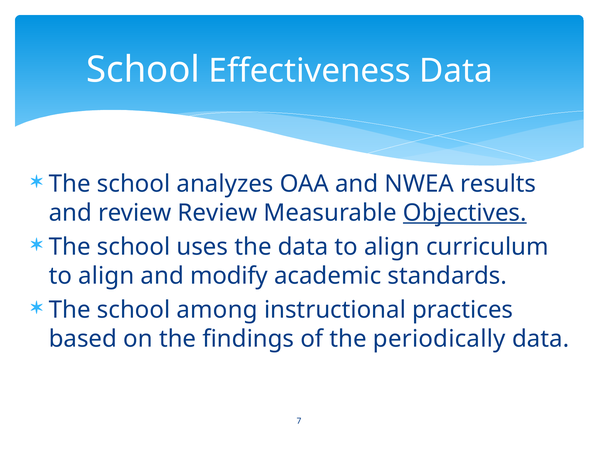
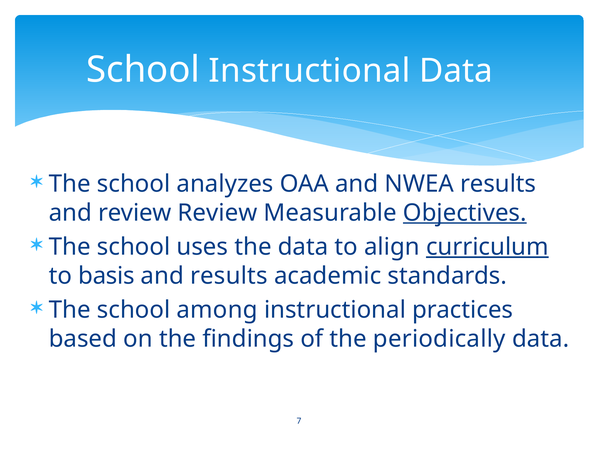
School Effectiveness: Effectiveness -> Instructional (310, 71)
curriculum underline: none -> present (487, 247)
align: align -> basis (106, 275)
and modify: modify -> results (229, 275)
